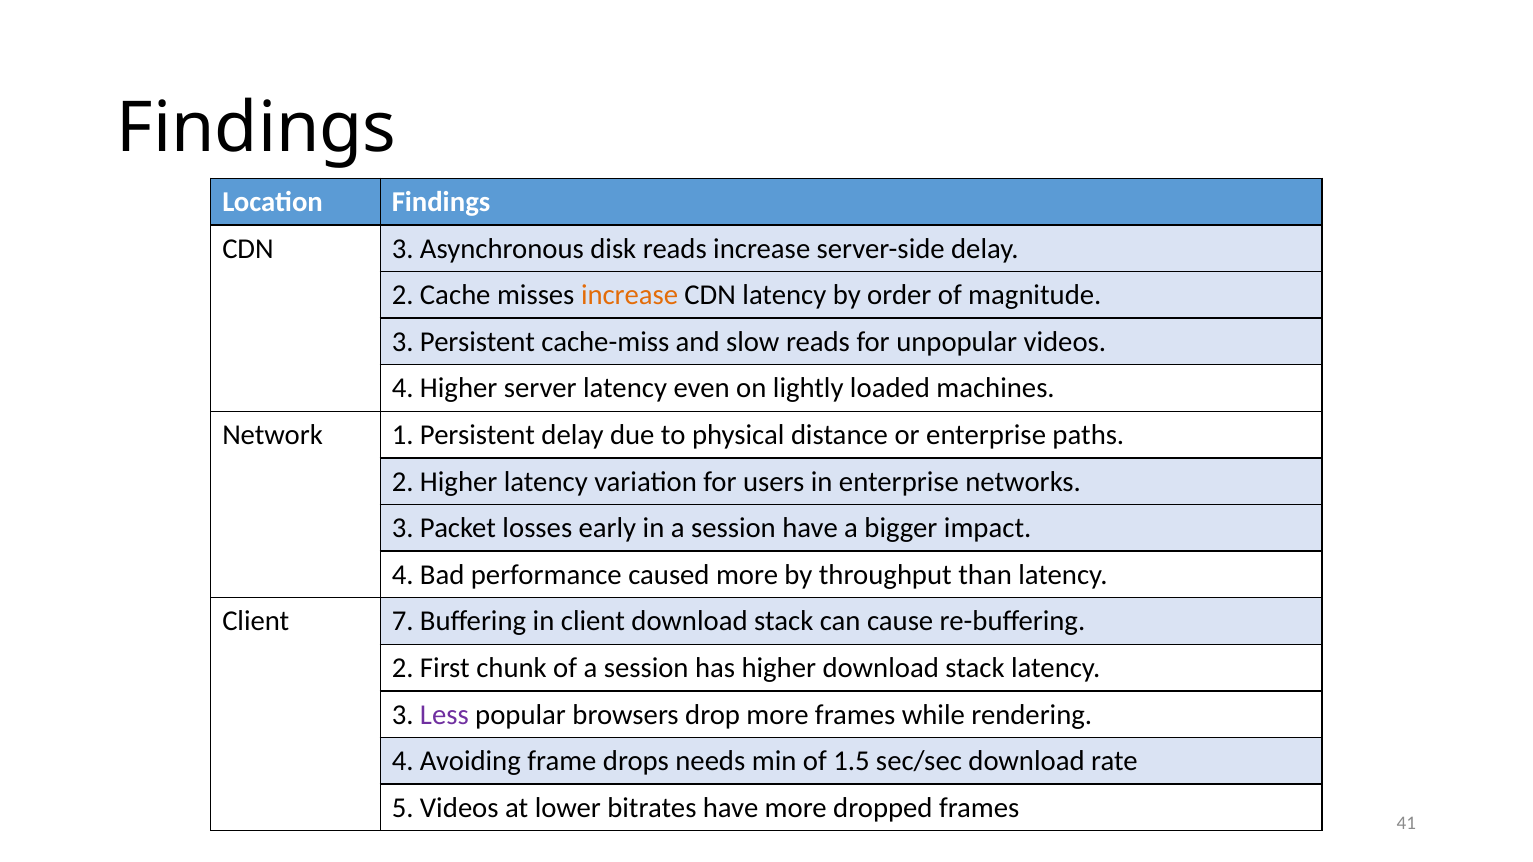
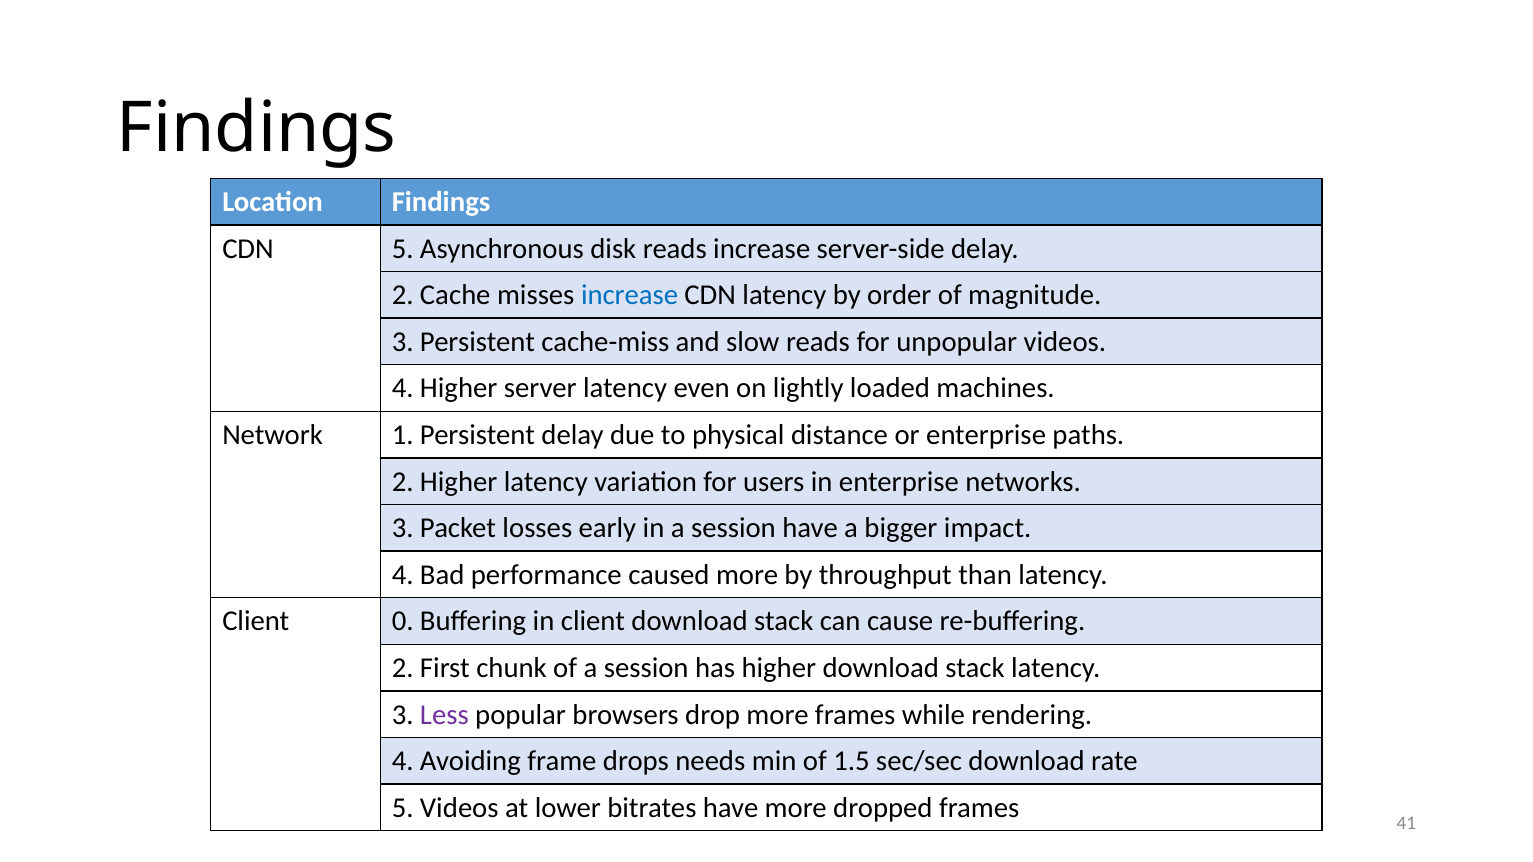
CDN 3: 3 -> 5 (403, 249)
increase colour: orange -> blue (630, 295)
7: 7 -> 0 (403, 622)
